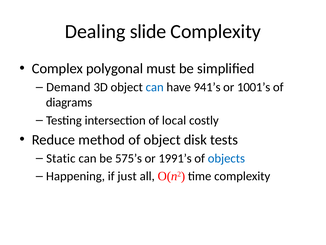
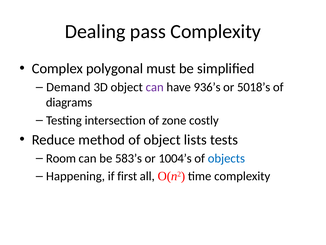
slide: slide -> pass (148, 32)
can colour: blue -> purple (155, 87)
941’s: 941’s -> 936’s (207, 87)
1001’s: 1001’s -> 5018’s (254, 87)
local: local -> zone (174, 120)
disk: disk -> lists (195, 139)
Static: Static -> Room (61, 158)
575’s: 575’s -> 583’s (129, 158)
1991’s: 1991’s -> 1004’s (175, 158)
just: just -> first (127, 176)
